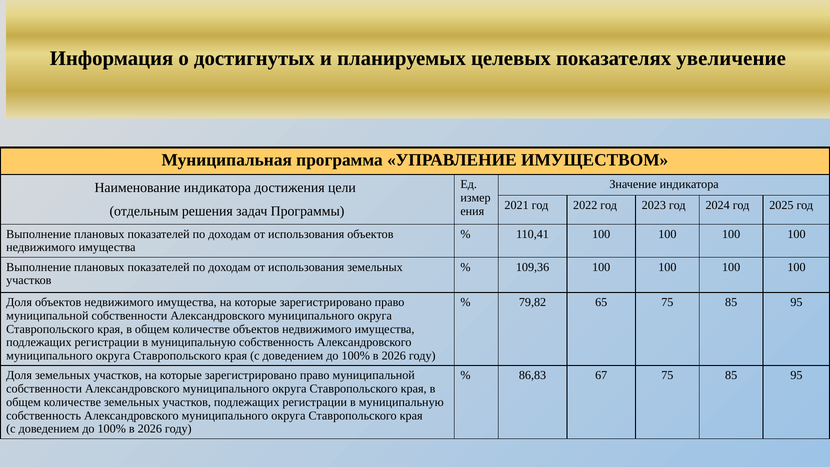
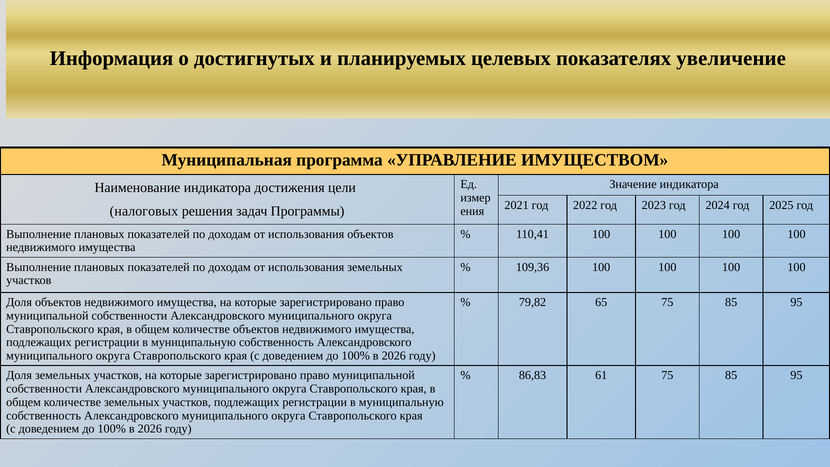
отдельным: отдельным -> налоговых (144, 211)
67: 67 -> 61 (601, 375)
